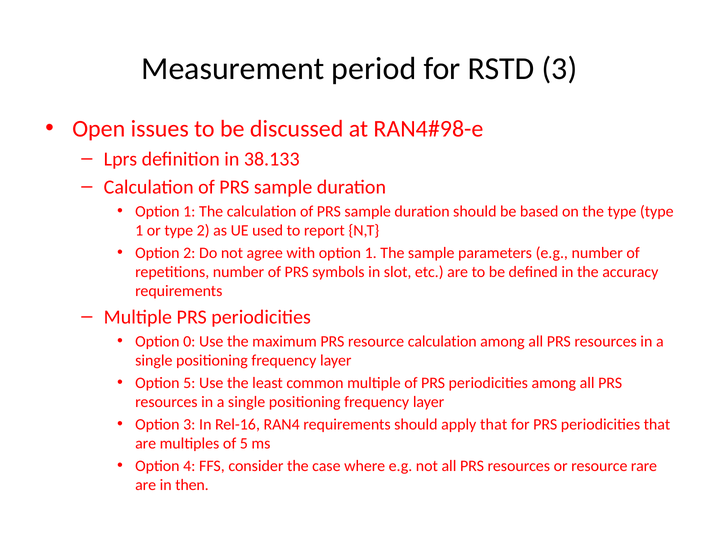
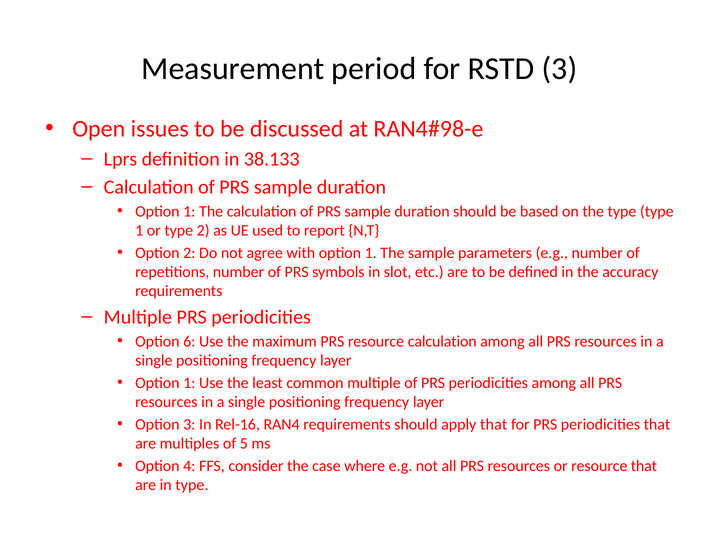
0: 0 -> 6 (189, 342)
5: 5 -> 1 (189, 383)
resource rare: rare -> that (644, 466)
in then: then -> type (192, 485)
